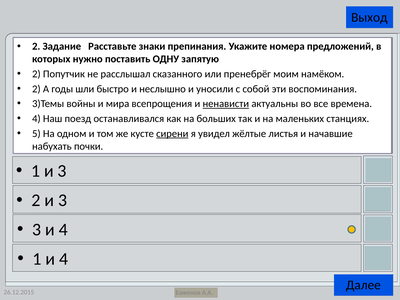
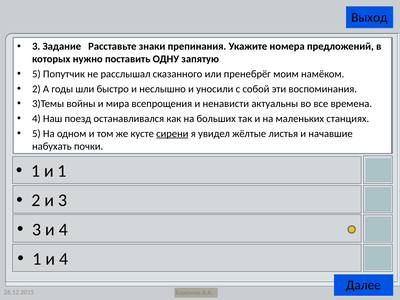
2: 2 -> 3 (36, 47)
2: 2 -> 5 (36, 74)
ненависти underline: present -> none (226, 104)
1 и 3: 3 -> 1 (62, 171)
